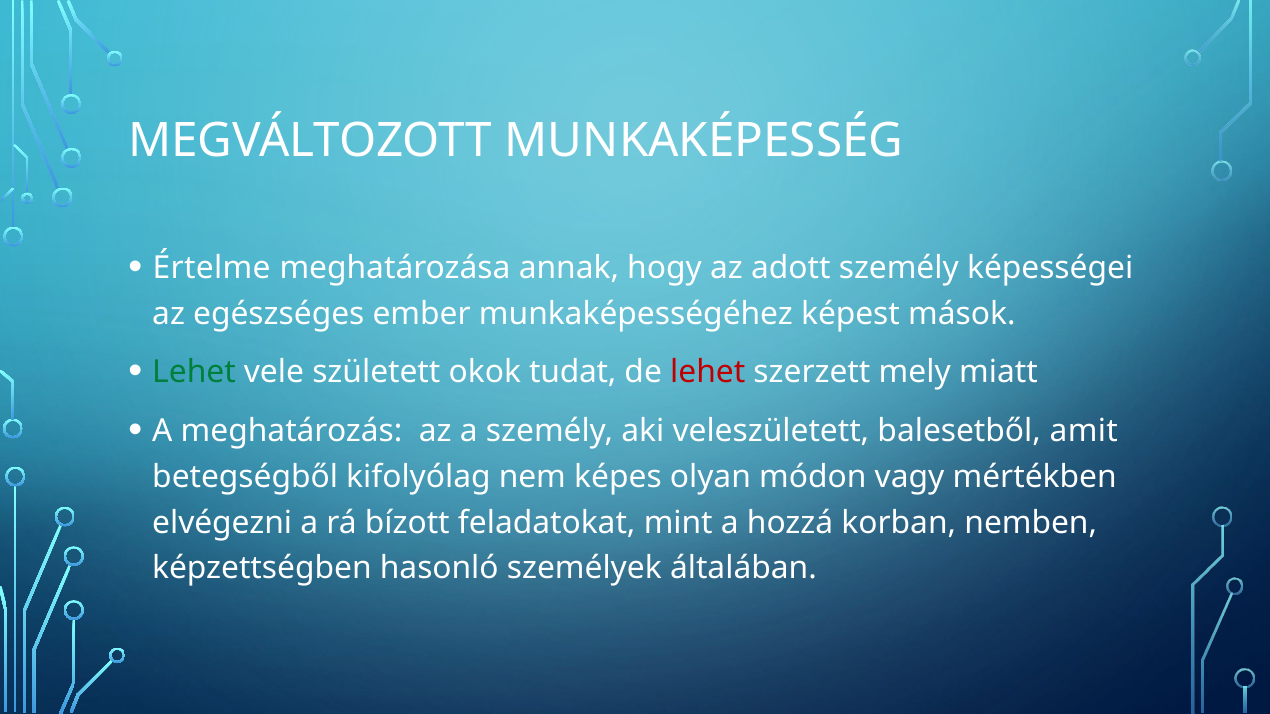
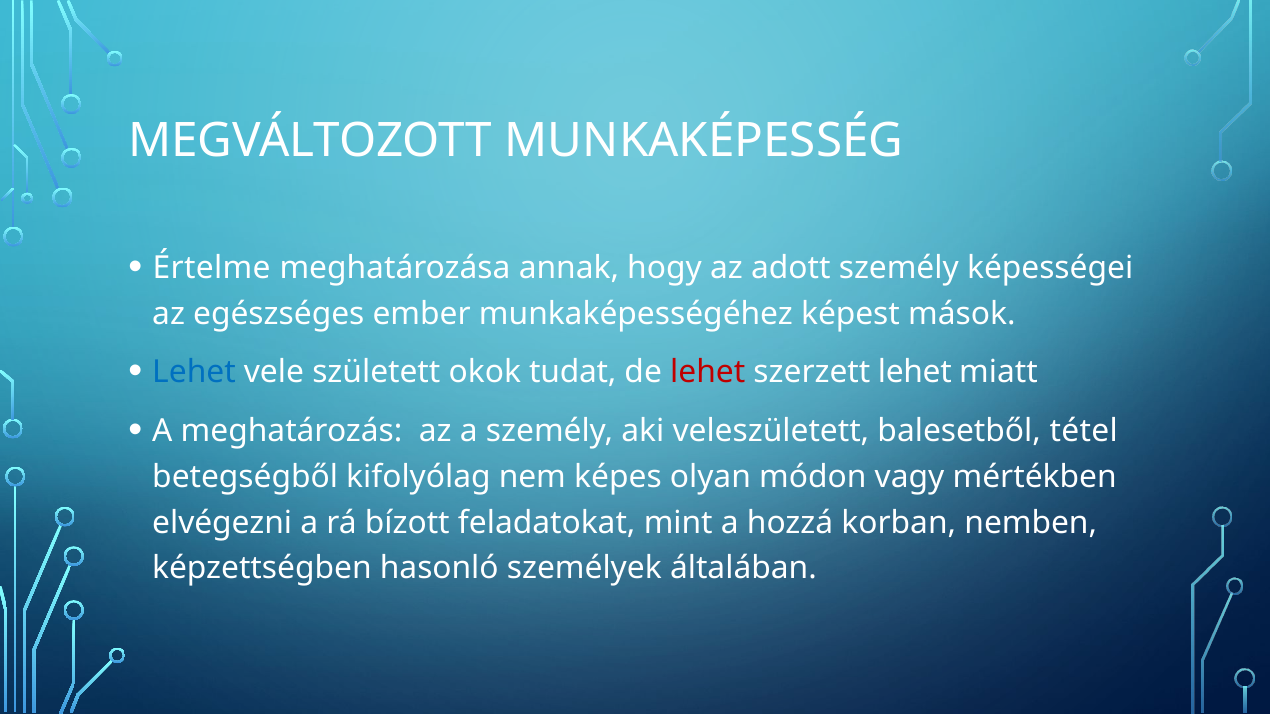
Lehet colour: green -> blue (194, 373)
szerzett mely: mely -> lehet (915, 373)
amit: amit -> tétel (1084, 432)
